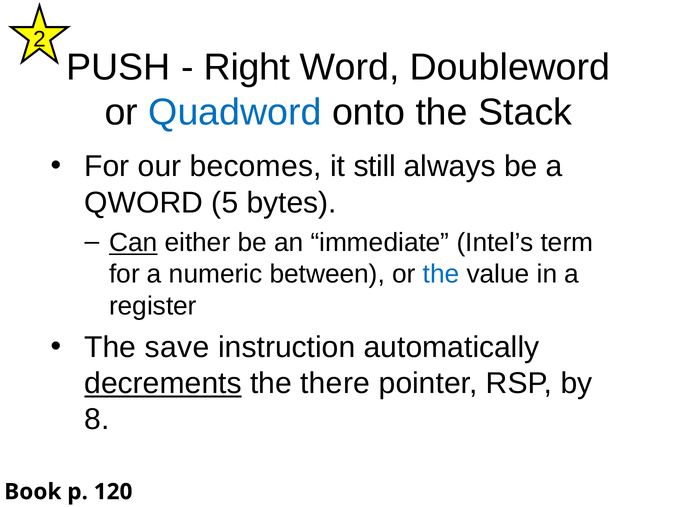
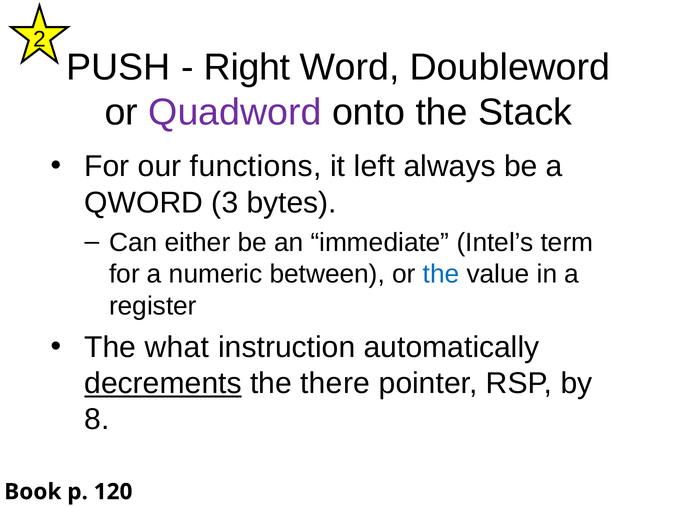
Quadword colour: blue -> purple (235, 113)
becomes: becomes -> functions (256, 167)
still: still -> left (374, 167)
5: 5 -> 3 (225, 203)
Can underline: present -> none (133, 243)
save: save -> what (177, 348)
